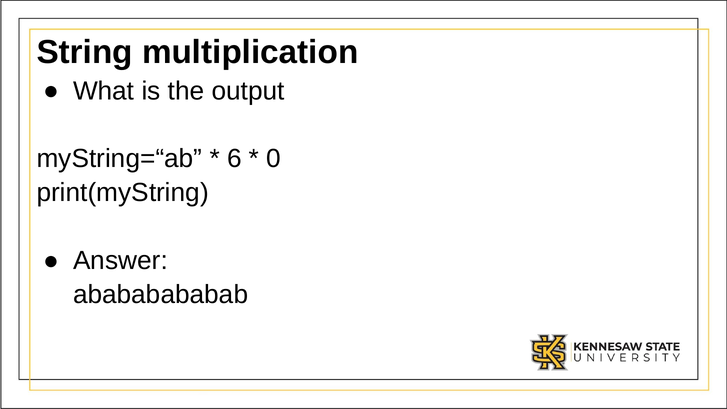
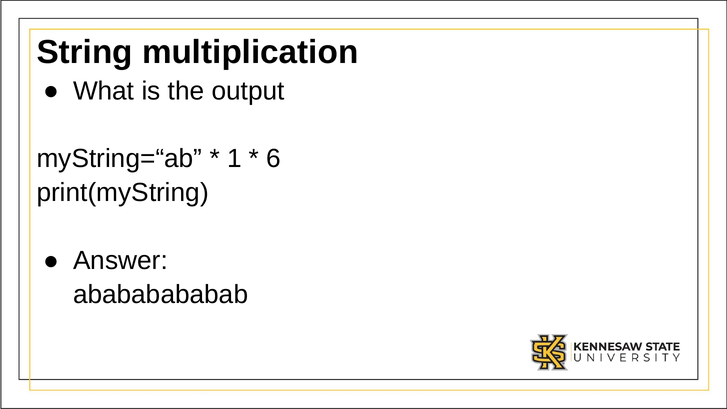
6: 6 -> 1 (234, 159)
0: 0 -> 6 (274, 159)
